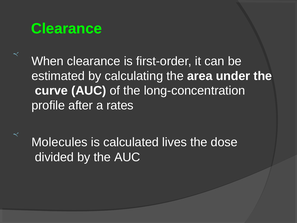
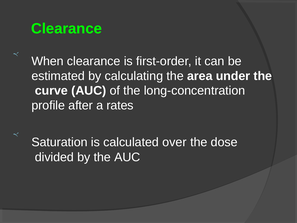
Molecules: Molecules -> Saturation (60, 142)
lives: lives -> over (174, 142)
